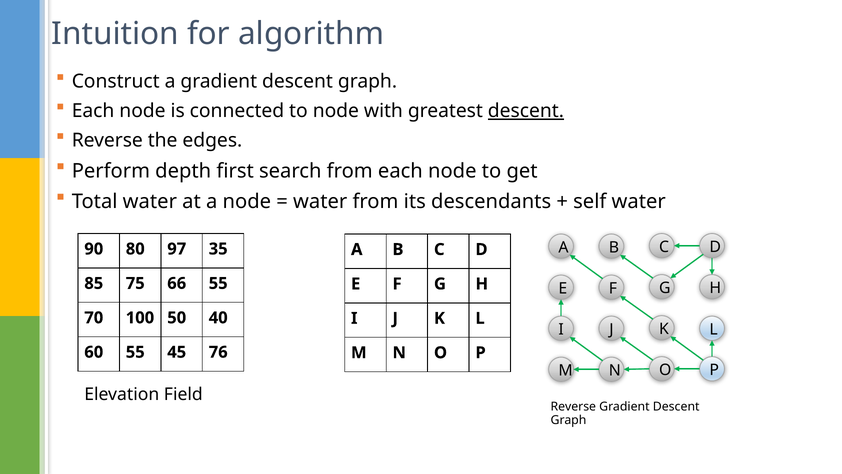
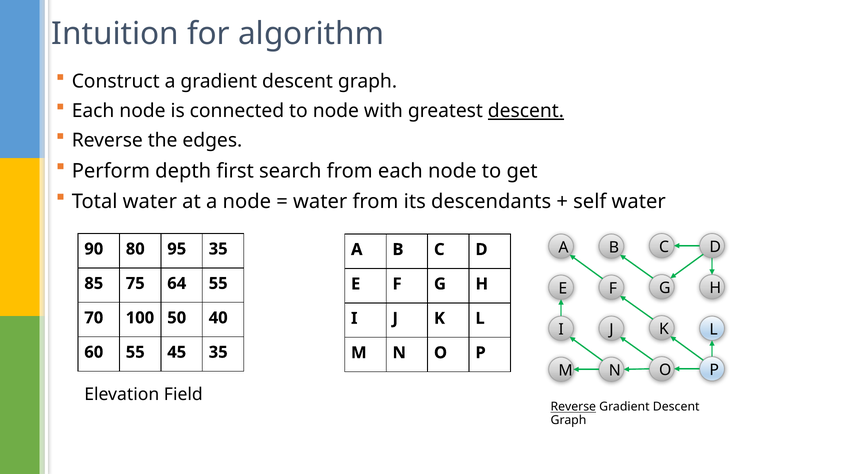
97: 97 -> 95 (177, 249)
66: 66 -> 64 (177, 283)
45 76: 76 -> 35 (218, 352)
Reverse underline: none -> present (573, 407)
